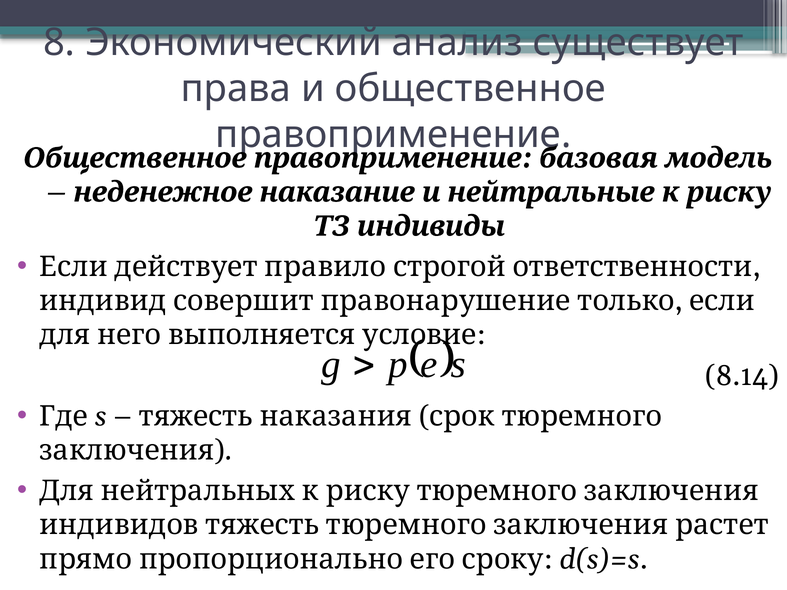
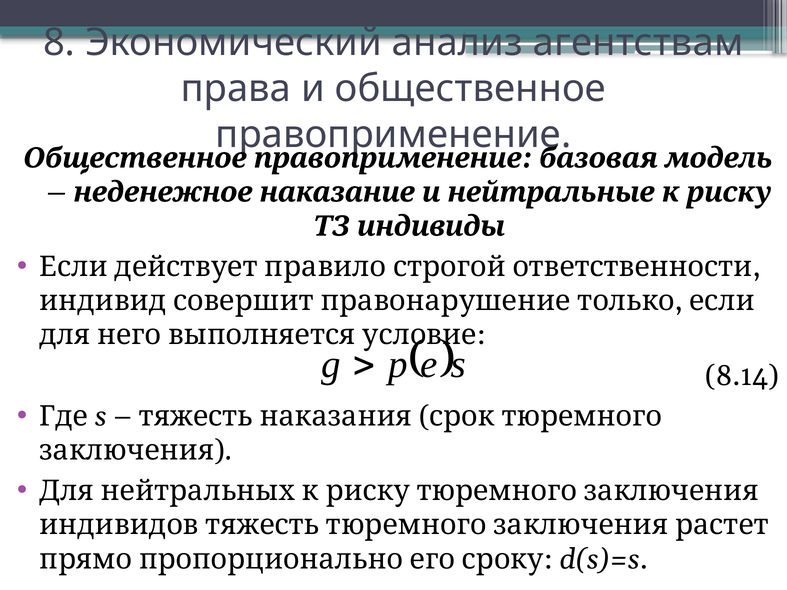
существует: существует -> агентствам (638, 43)
